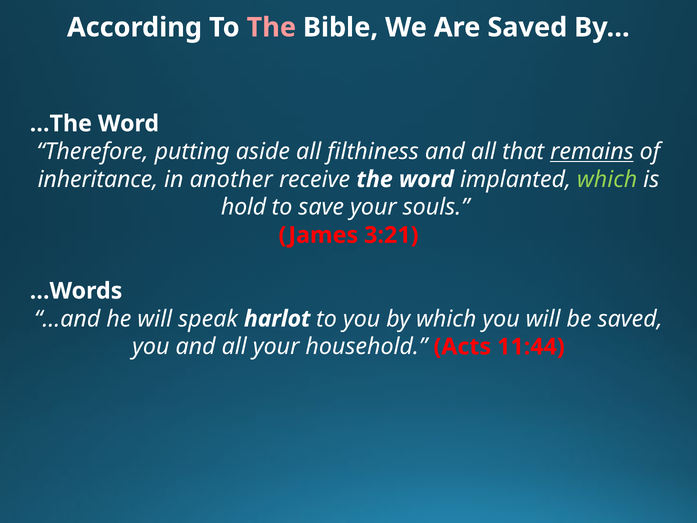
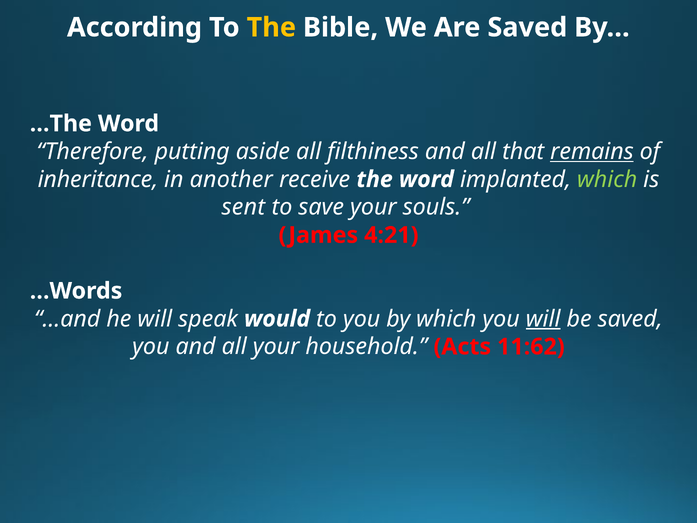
The colour: pink -> yellow (271, 27)
hold: hold -> sent (243, 207)
3:21: 3:21 -> 4:21 (391, 235)
harlot: harlot -> would (277, 319)
will underline: none -> present (543, 319)
11:44: 11:44 -> 11:62 (531, 347)
